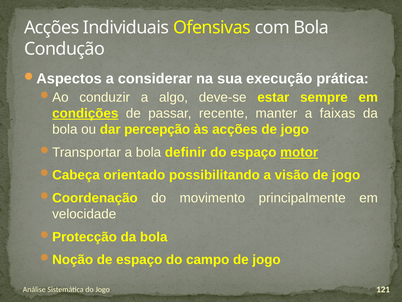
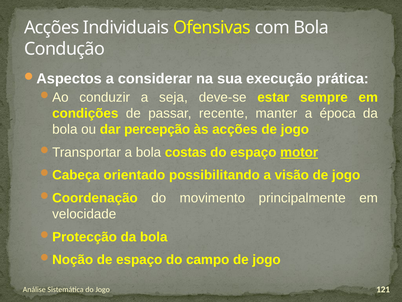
algo: algo -> seja (173, 97)
condições underline: present -> none (85, 113)
faixas: faixas -> época (338, 113)
definir: definir -> costas (186, 152)
